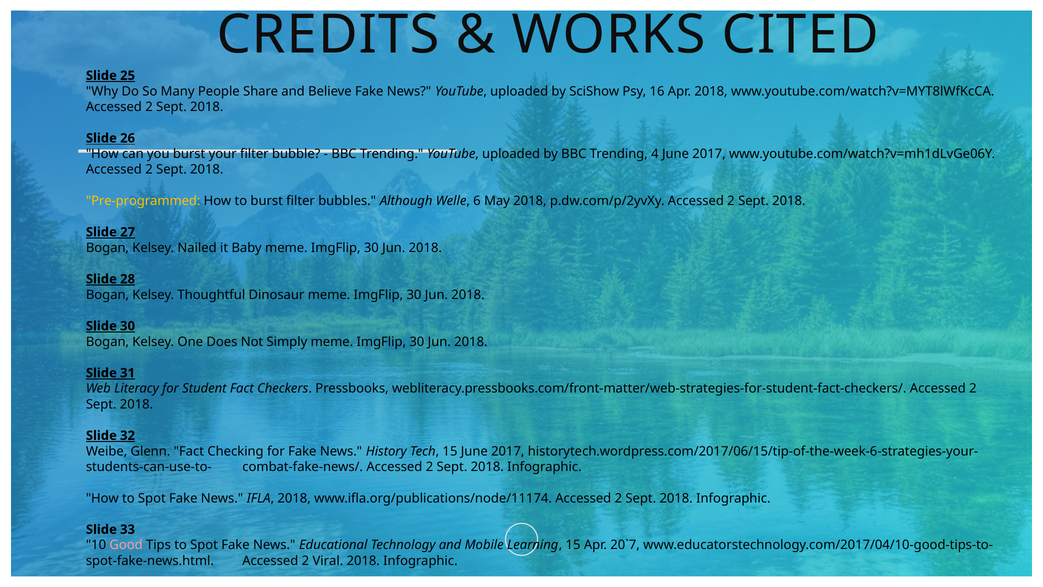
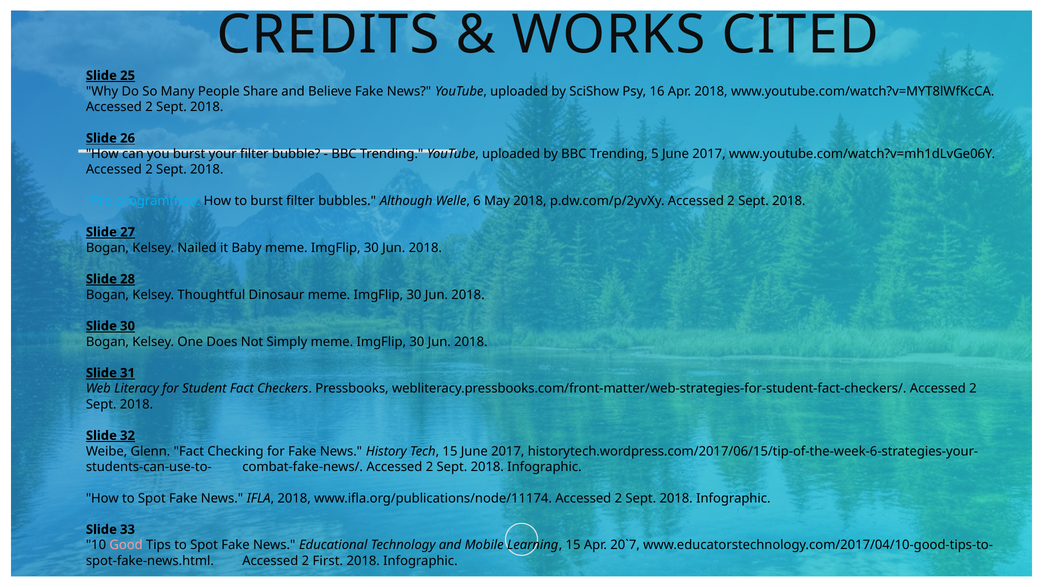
4: 4 -> 5 (655, 154)
Pre-programmed colour: yellow -> light blue (143, 201)
Viral: Viral -> First (328, 561)
